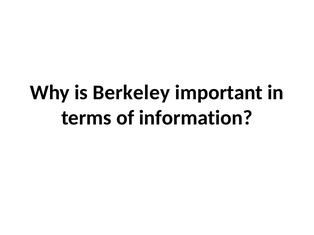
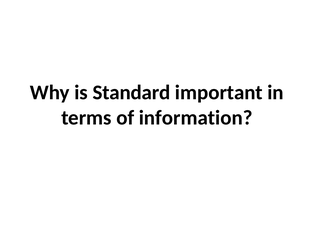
Berkeley: Berkeley -> Standard (131, 93)
